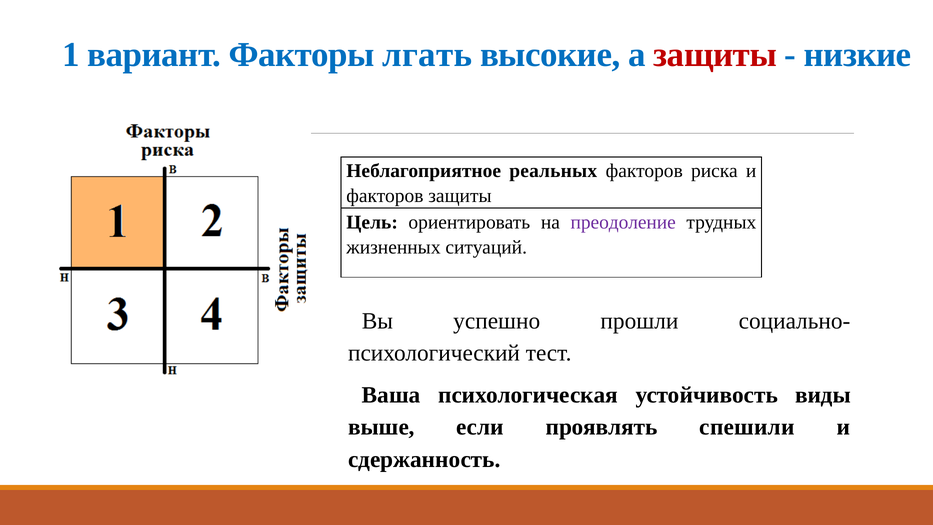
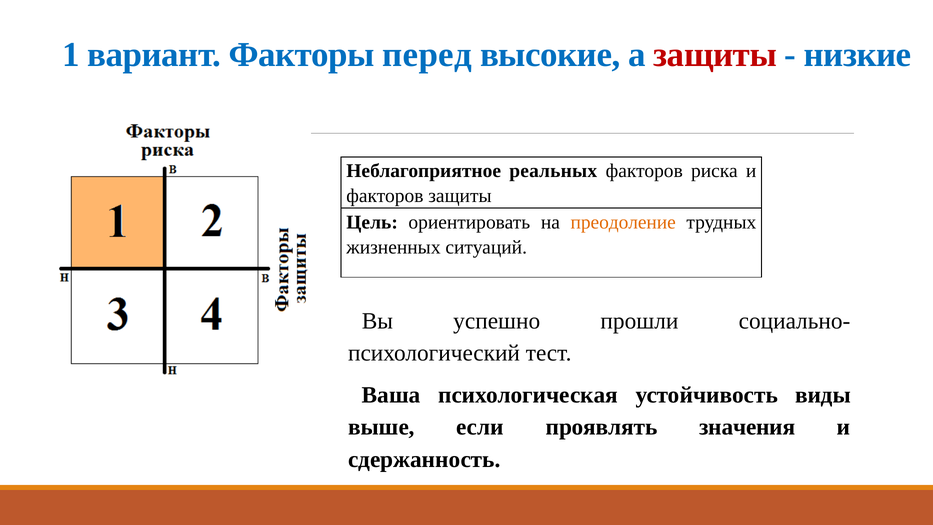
лгать: лгать -> перед (427, 54)
преодоление colour: purple -> orange (623, 222)
спешили: спешили -> значения (747, 427)
